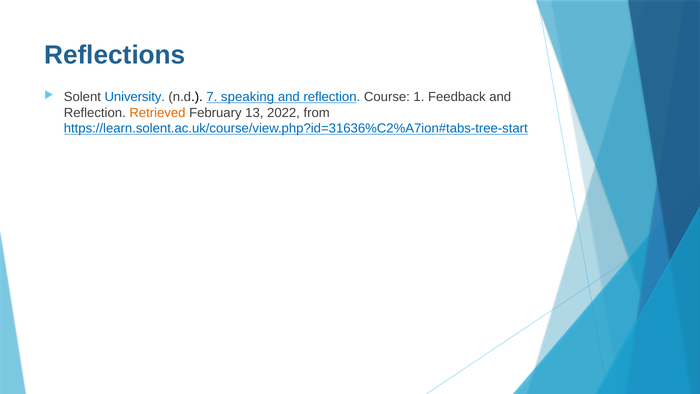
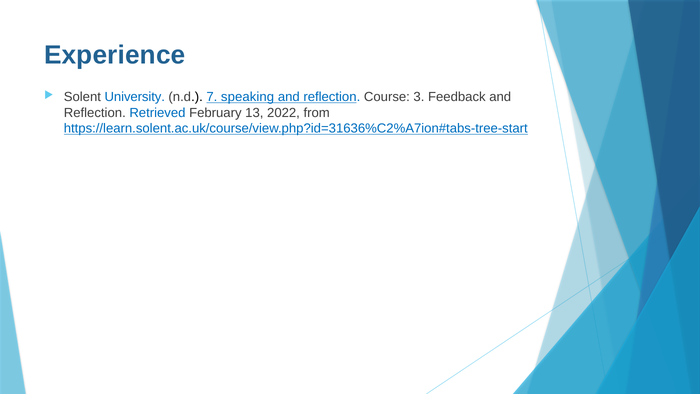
Reflections: Reflections -> Experience (115, 55)
1: 1 -> 3 (419, 97)
Retrieved colour: orange -> blue (157, 113)
